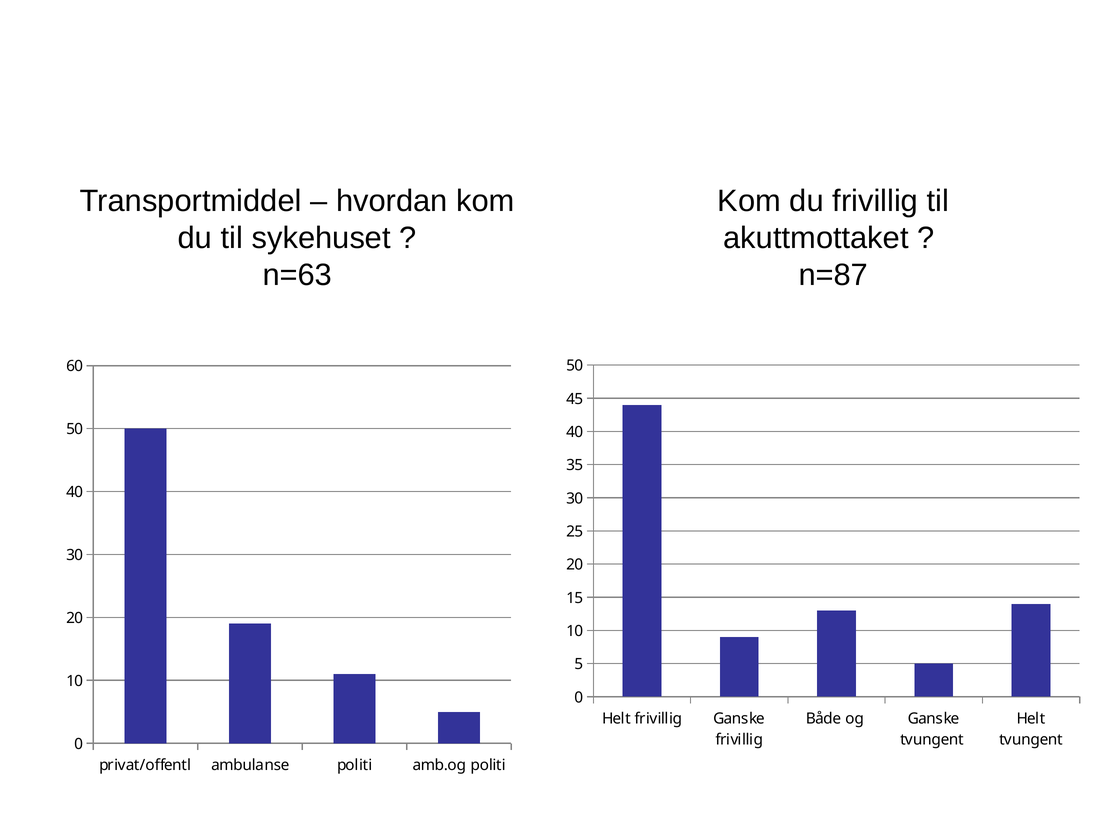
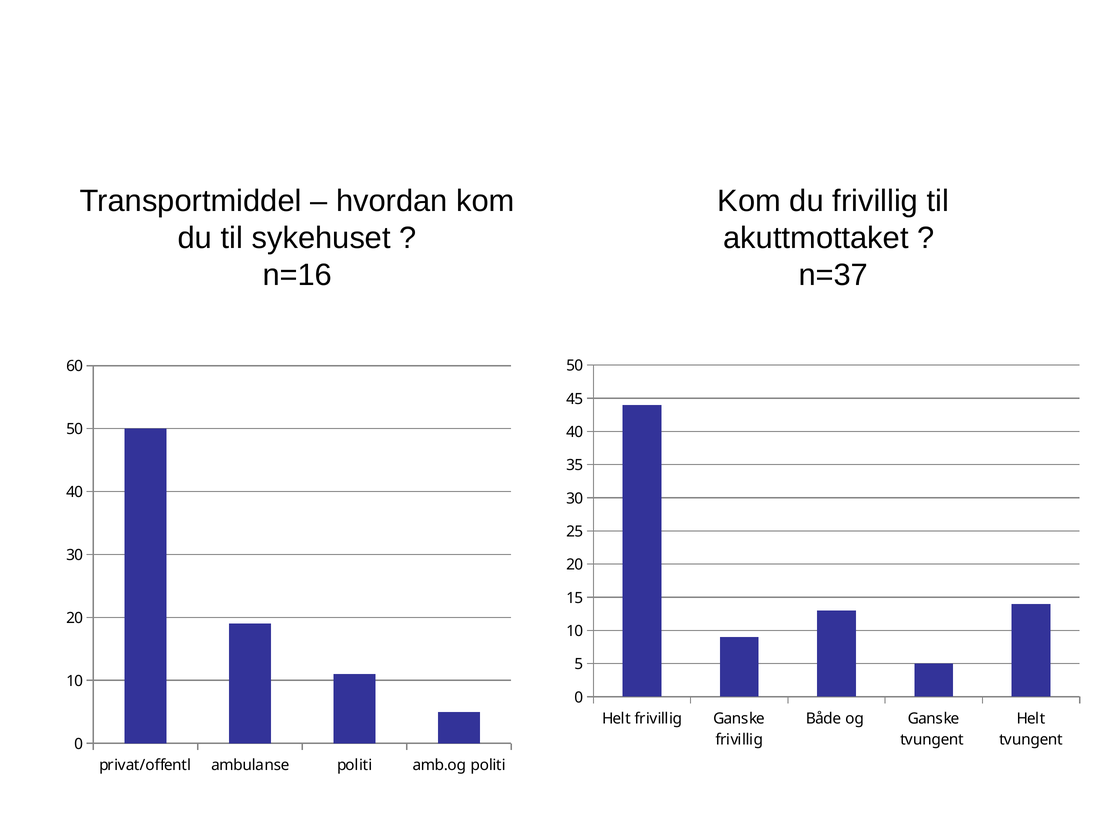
n=63: n=63 -> n=16 (297, 275)
n=87: n=87 -> n=37 (833, 275)
